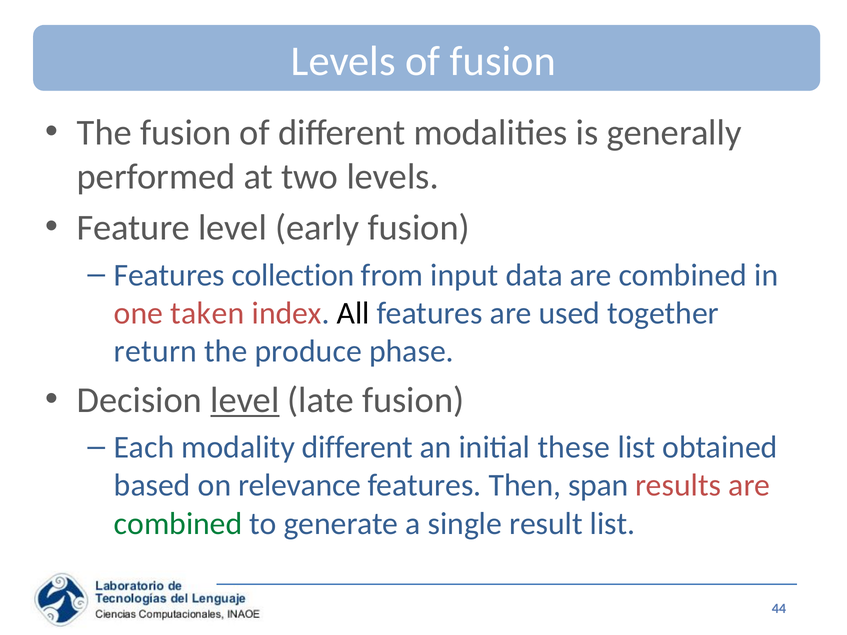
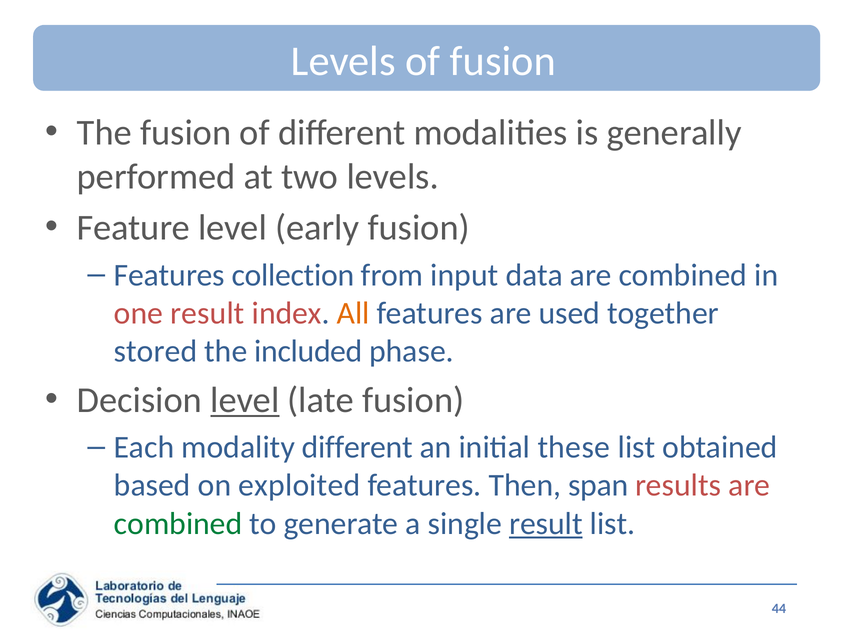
one taken: taken -> result (207, 313)
All colour: black -> orange (353, 313)
return: return -> stored (156, 351)
produce: produce -> included (308, 351)
relevance: relevance -> exploited (299, 486)
result underline: none -> present (546, 524)
